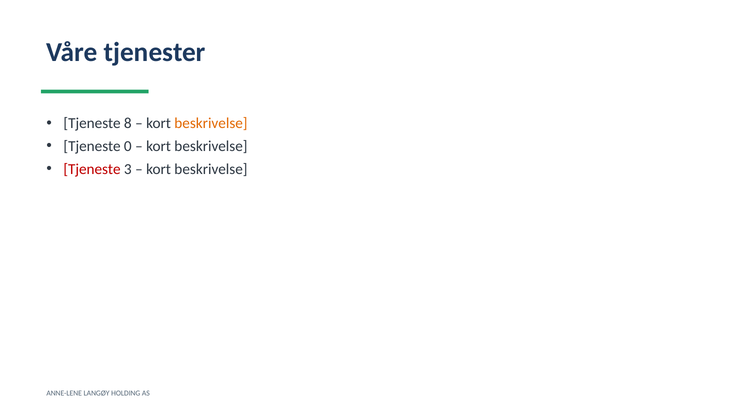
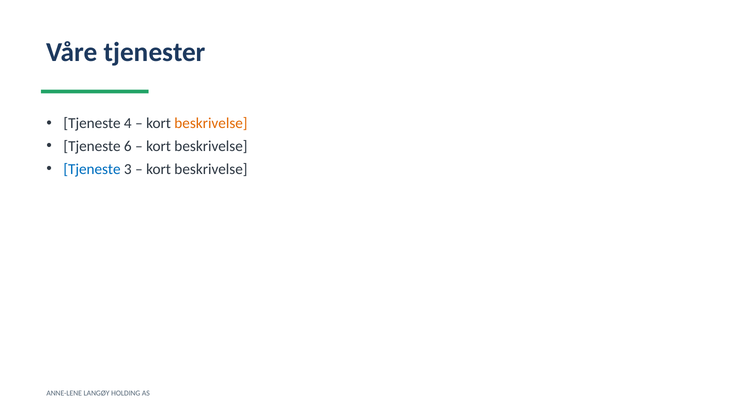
8: 8 -> 4 (128, 123)
0: 0 -> 6 (128, 146)
Tjeneste colour: red -> blue (92, 169)
